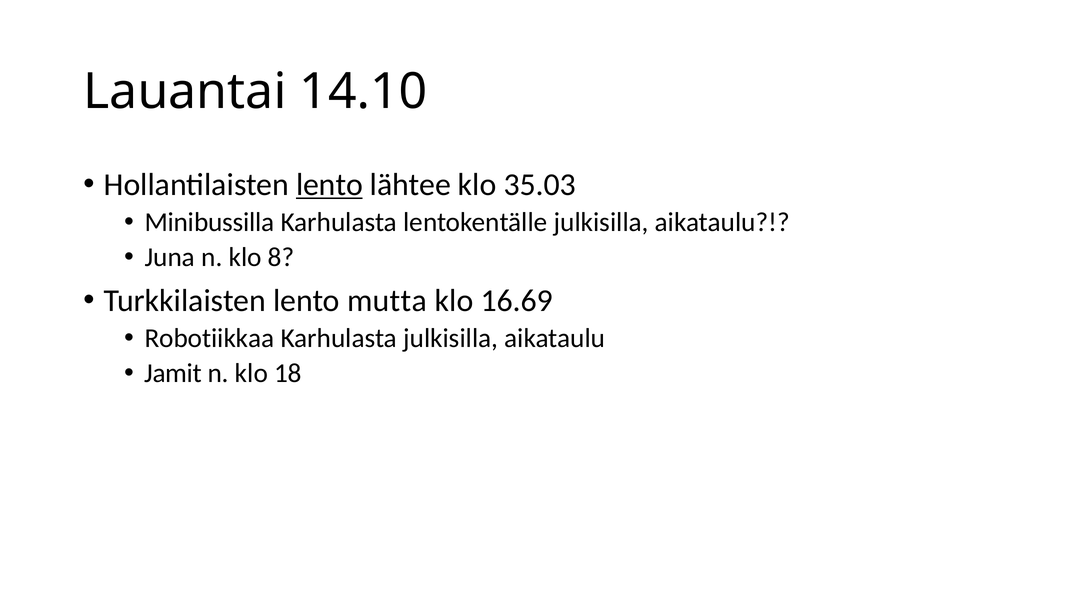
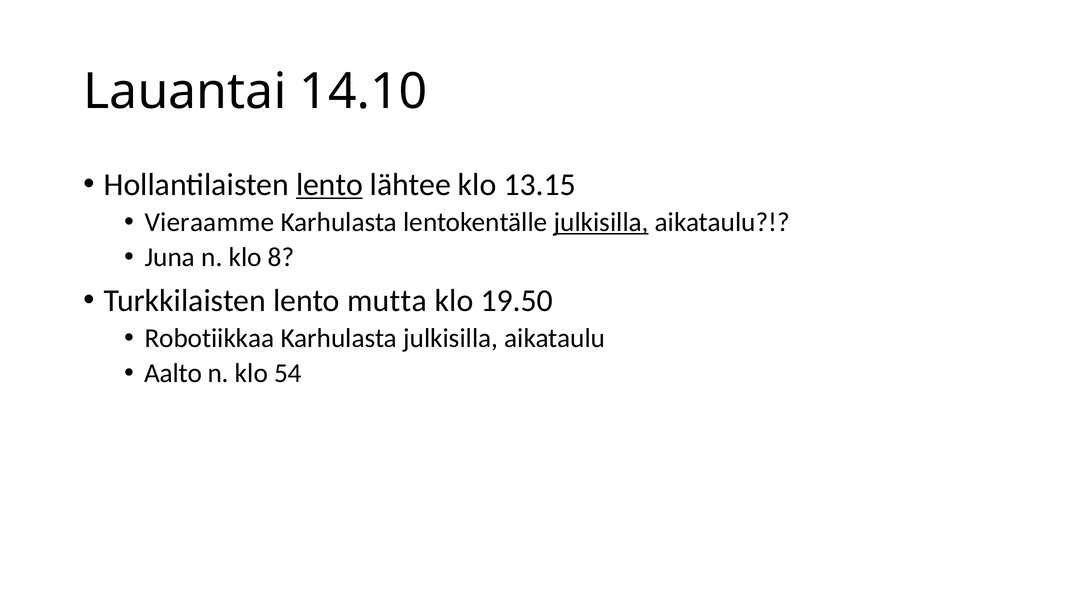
35.03: 35.03 -> 13.15 (540, 185)
Minibussilla: Minibussilla -> Vieraamme (209, 222)
julkisilla underline: none -> present (601, 222)
16.69: 16.69 -> 19.50 (517, 301)
Jamit: Jamit -> Aalto (173, 373)
18: 18 -> 54 (288, 373)
